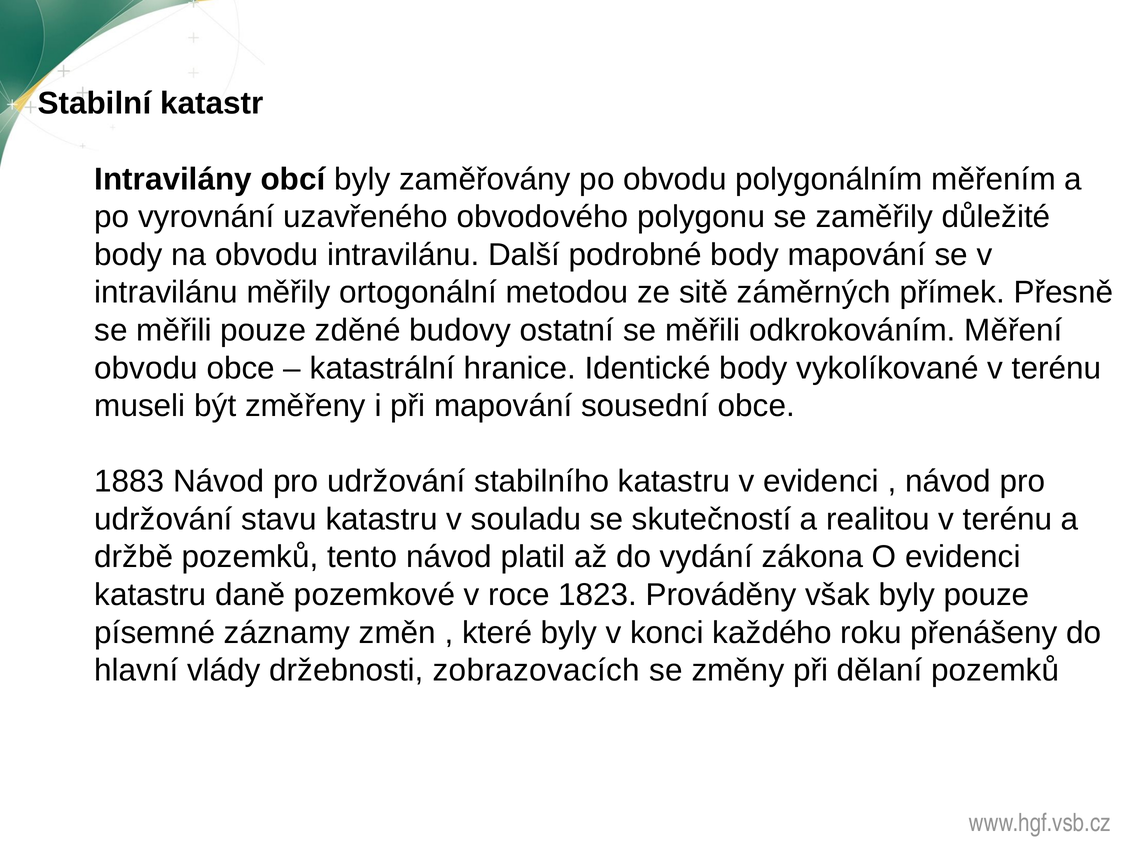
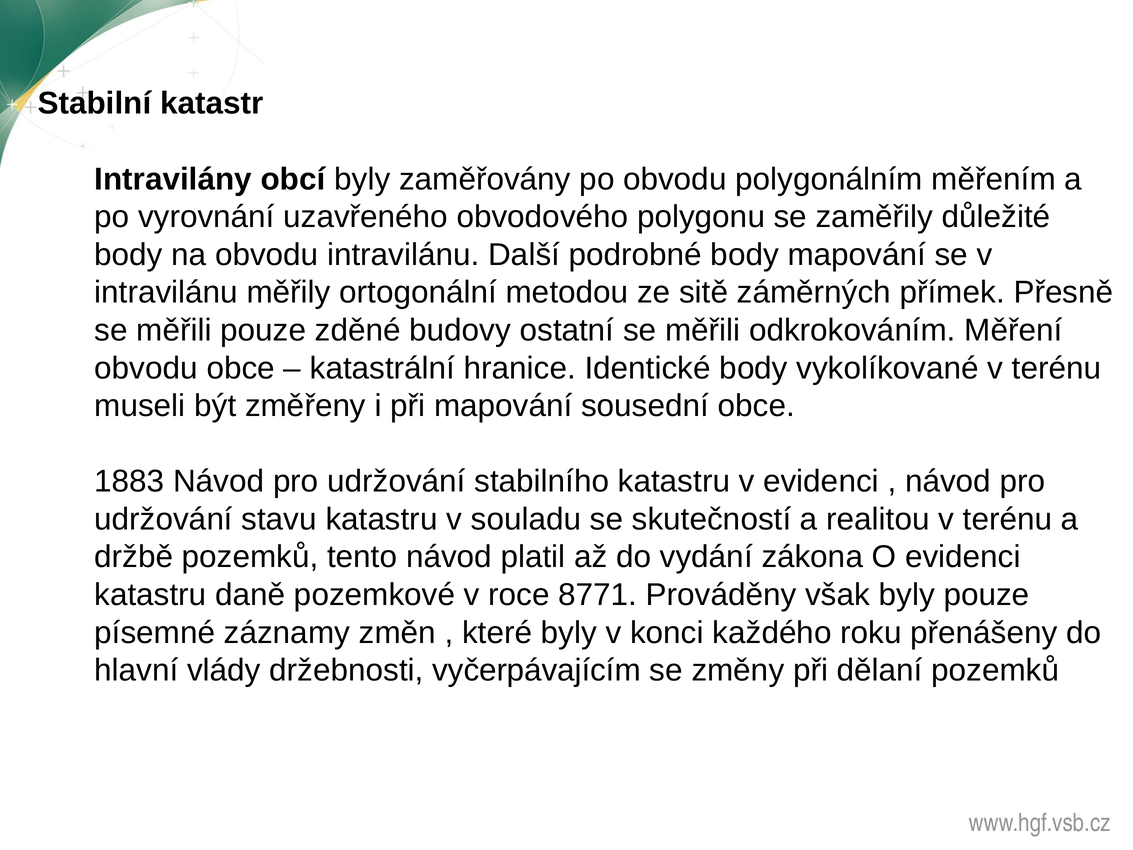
1823: 1823 -> 8771 (598, 595)
zobrazovacích: zobrazovacích -> vyčerpávajícím (537, 670)
